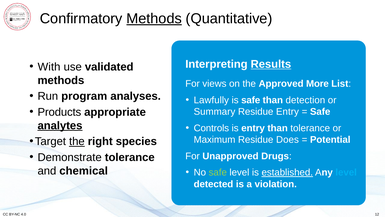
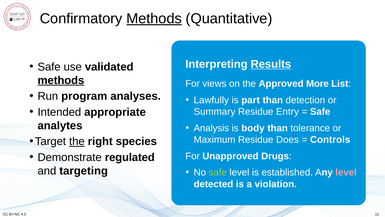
With: With -> Safe (49, 67)
methods underline: none -> present (61, 80)
is safe: safe -> part (251, 100)
Products: Products -> Intended (59, 112)
analytes underline: present -> none (60, 125)
Controls: Controls -> Analysis (211, 128)
is entry: entry -> body (253, 128)
Potential: Potential -> Controls (330, 139)
Demonstrate tolerance: tolerance -> regulated (130, 157)
chemical: chemical -> targeting (84, 170)
established underline: present -> none (287, 172)
level colour: light blue -> pink (346, 172)
